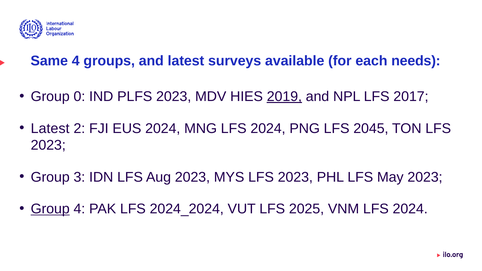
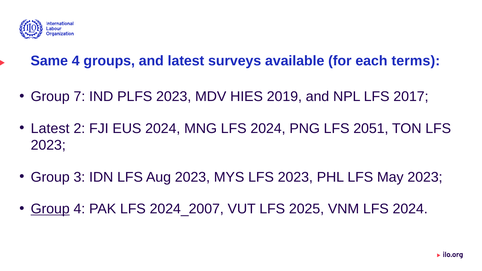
needs: needs -> terms (416, 61)
0: 0 -> 7 (79, 97)
2019 underline: present -> none (284, 97)
2045: 2045 -> 2051 (371, 128)
2024_2024: 2024_2024 -> 2024_2007 (187, 209)
